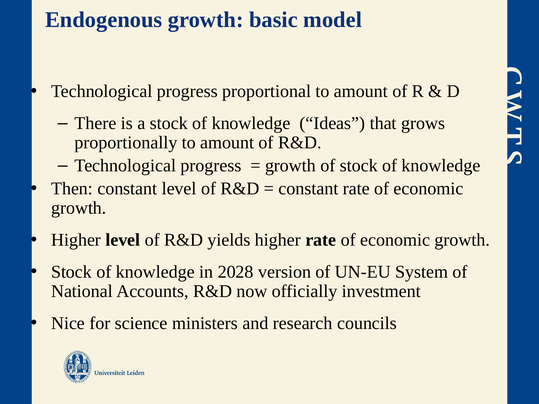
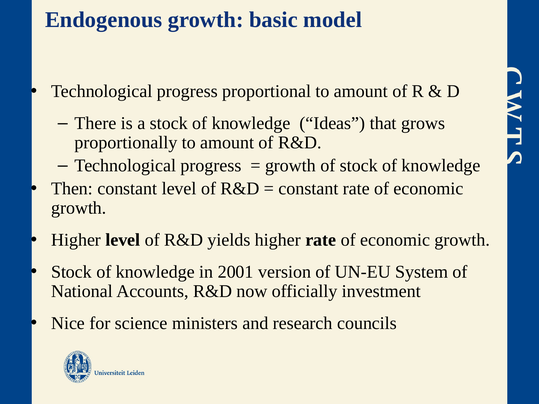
2028: 2028 -> 2001 (236, 272)
